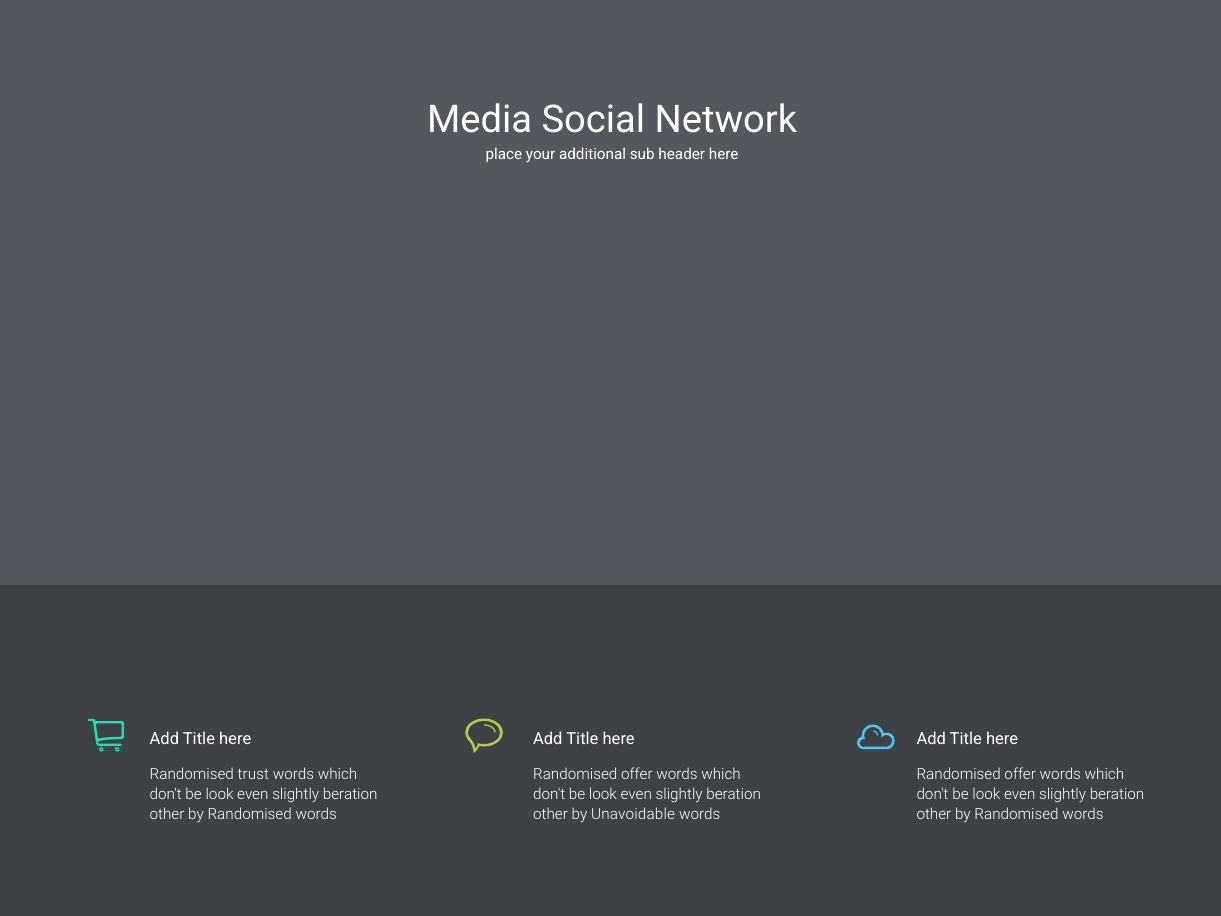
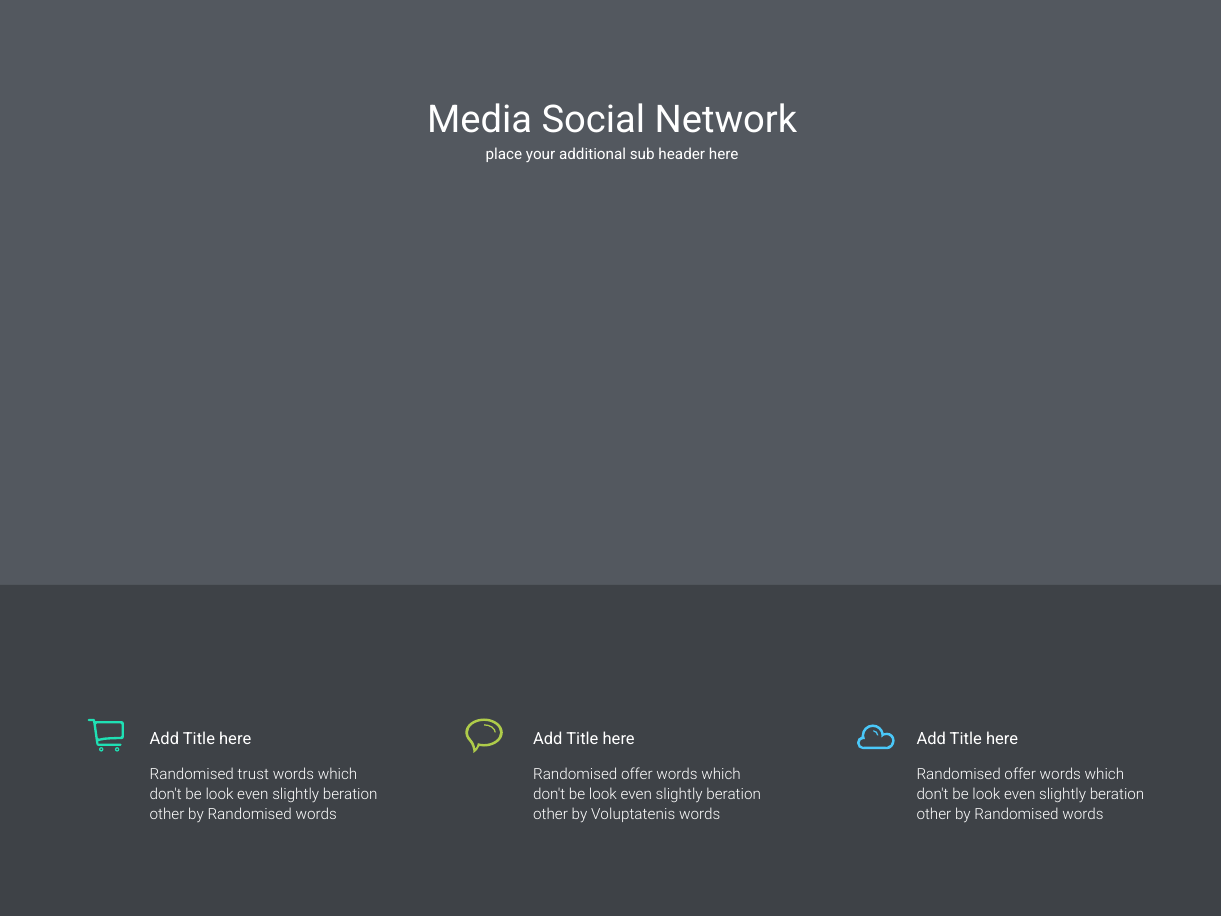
Unavoidable: Unavoidable -> Voluptatenis (633, 814)
